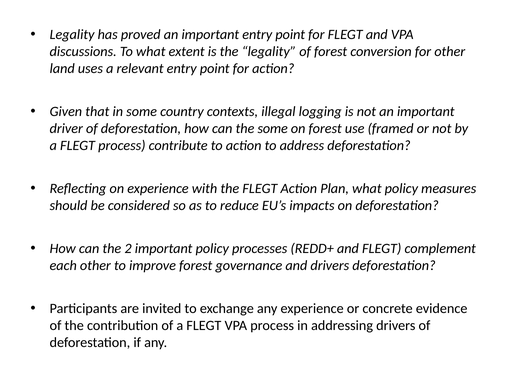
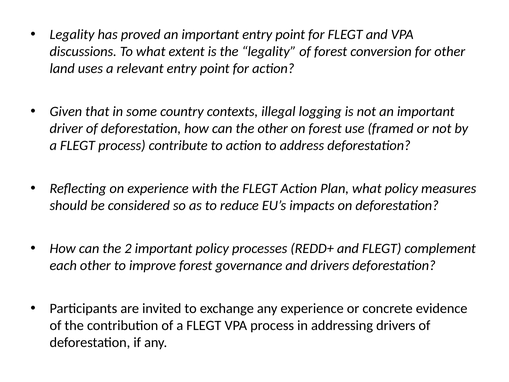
the some: some -> other (273, 128)
